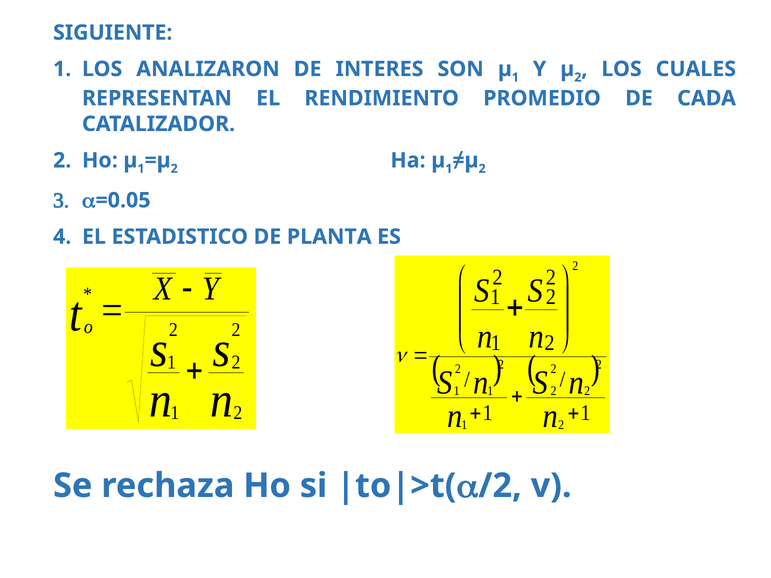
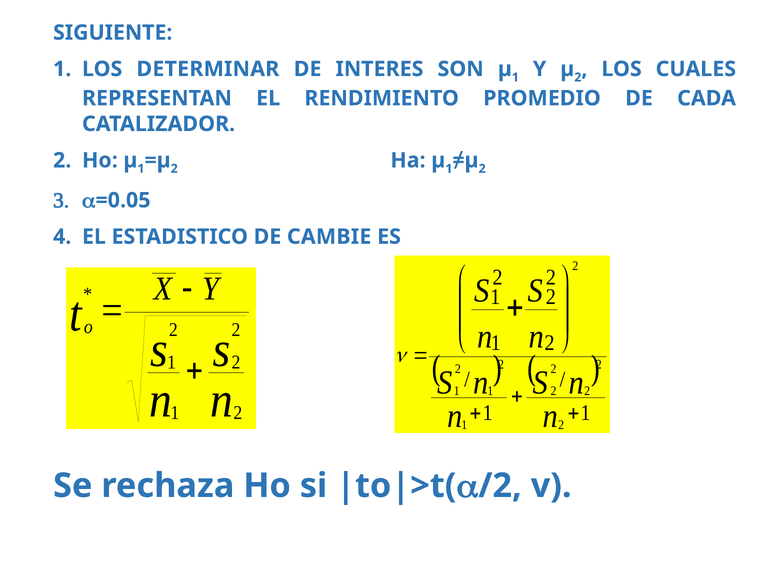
ANALIZARON: ANALIZARON -> DETERMINAR (208, 69)
PLANTA: PLANTA -> CAMBIE (329, 237)
